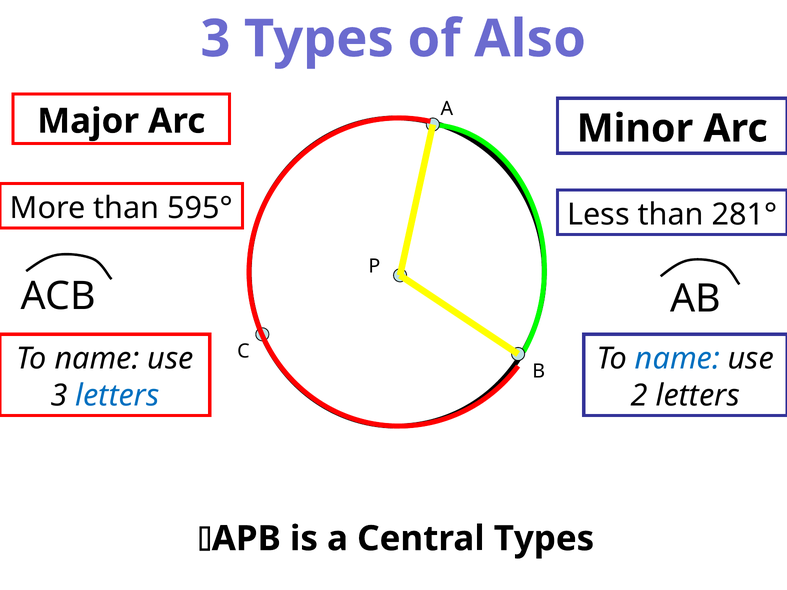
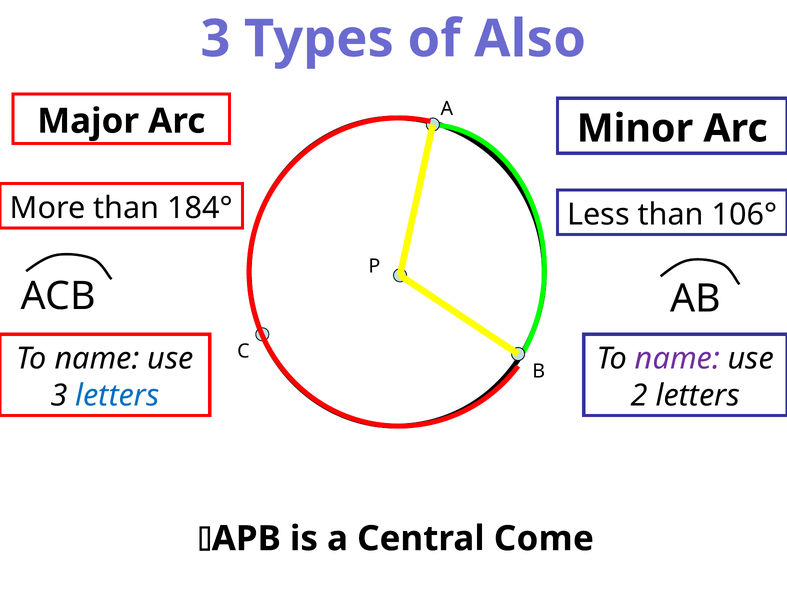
595°: 595° -> 184° (200, 208)
281°: 281° -> 106° (744, 215)
name colour: blue -> purple (677, 359)
Central Types: Types -> Come (544, 539)
